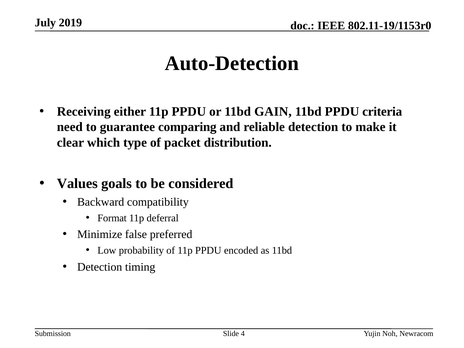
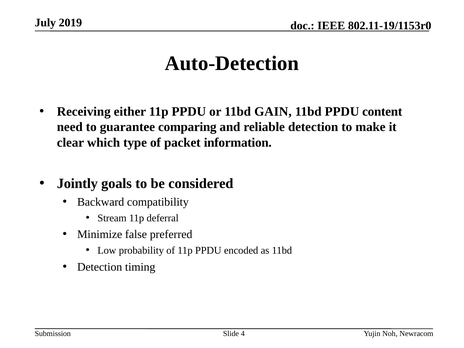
criteria: criteria -> content (382, 112)
distribution: distribution -> information (238, 142)
Values: Values -> Jointly (77, 184)
Format: Format -> Stream (112, 218)
